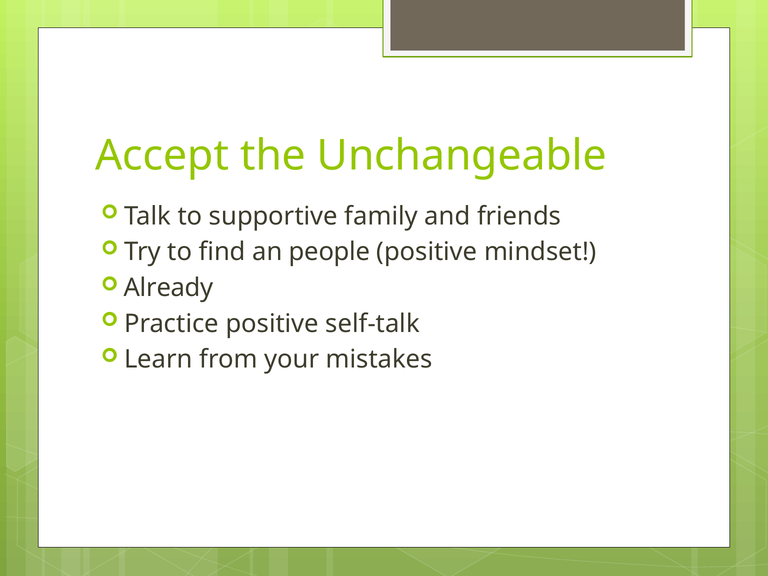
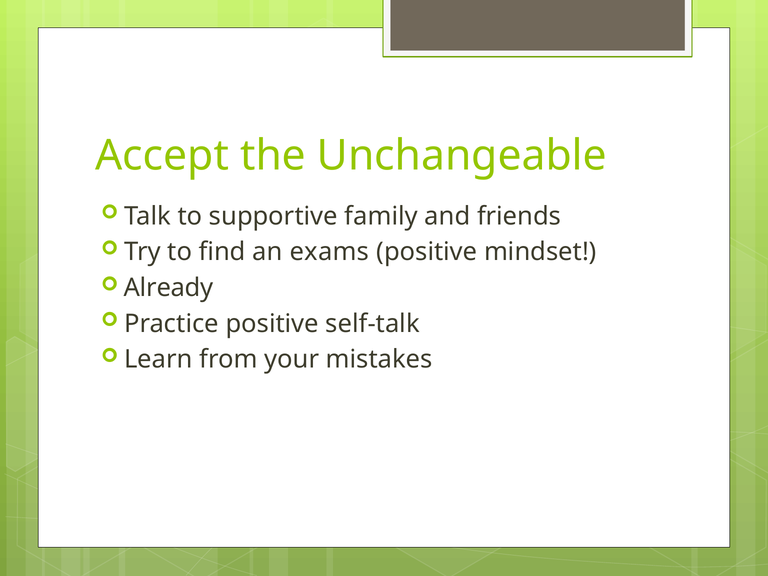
people: people -> exams (329, 252)
